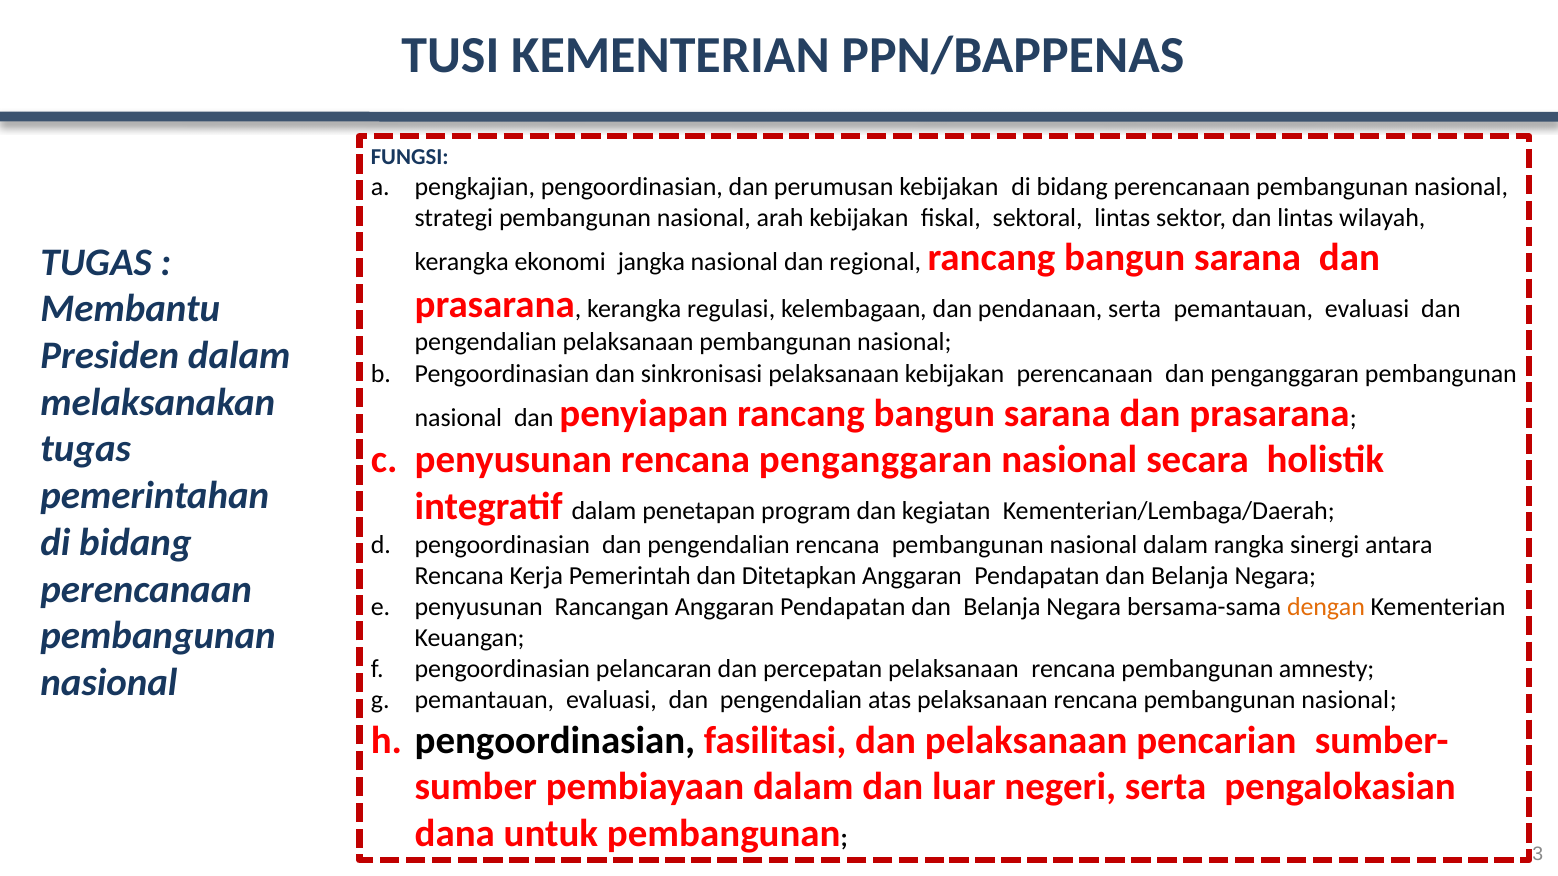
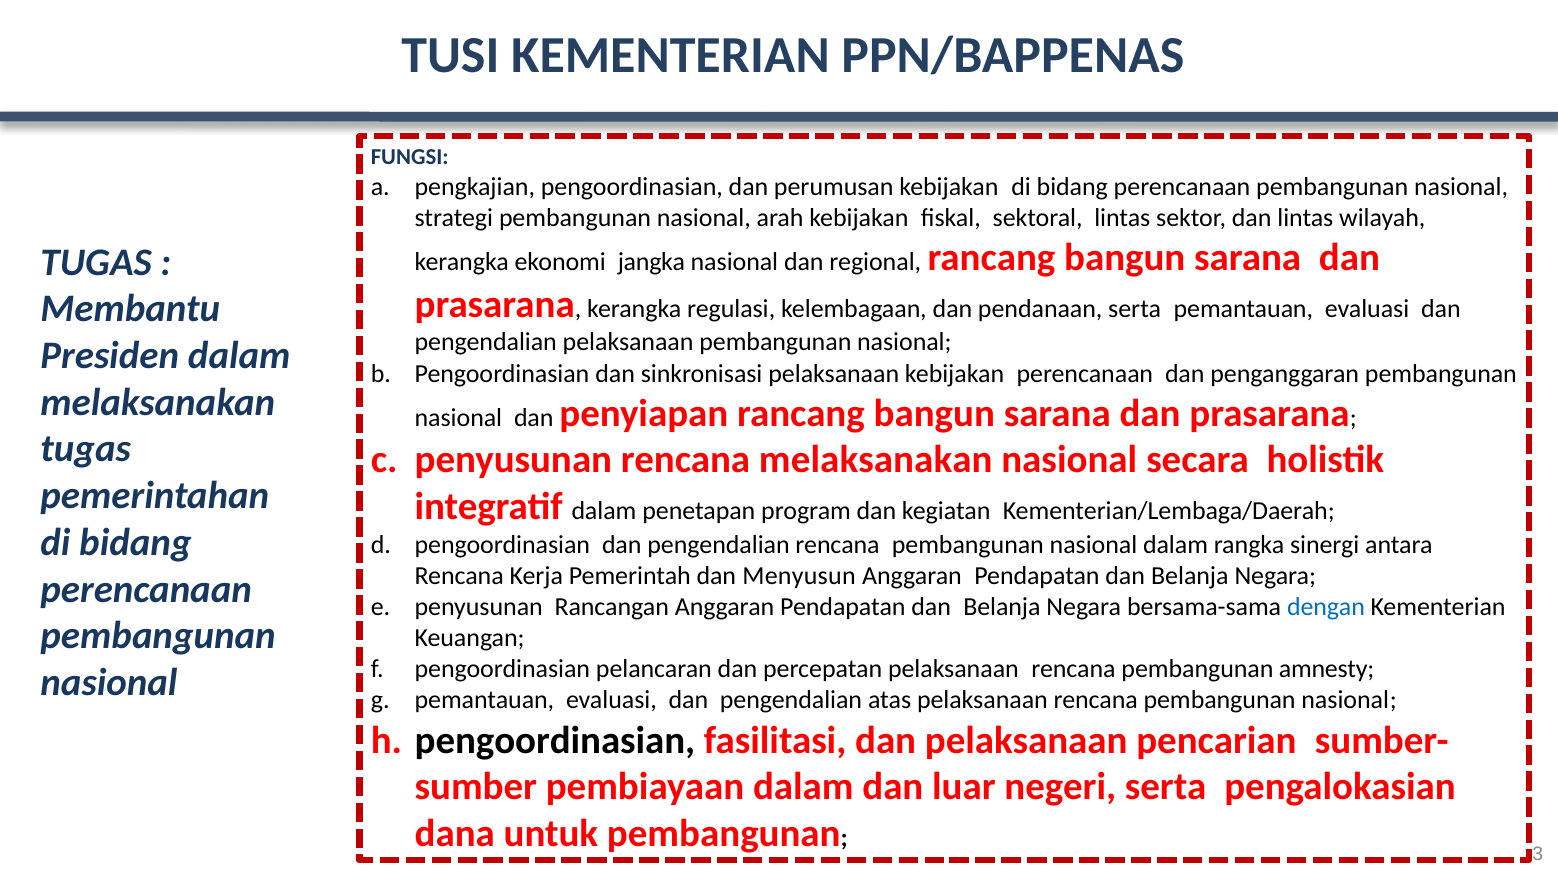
rencana penganggaran: penganggaran -> melaksanakan (876, 460)
Ditetapkan: Ditetapkan -> Menyusun (799, 576)
dengan colour: orange -> blue (1326, 607)
